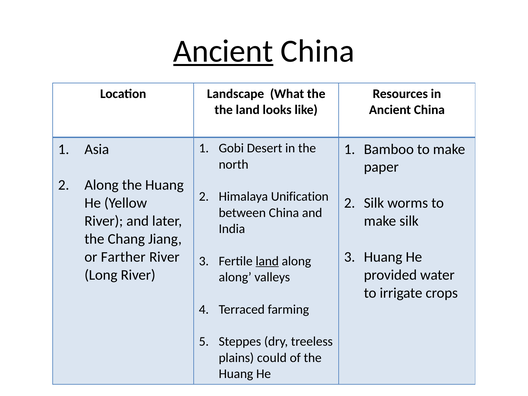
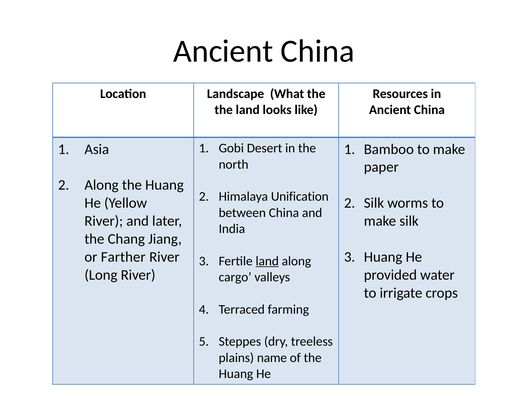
Ancient underline: present -> none (223, 51)
along: along -> cargo (235, 277)
could: could -> name (272, 358)
